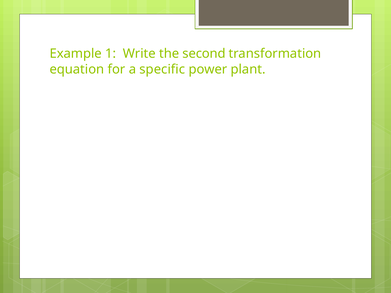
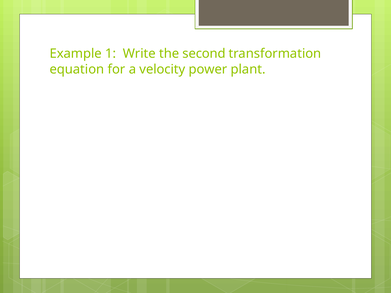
specific: specific -> velocity (162, 69)
